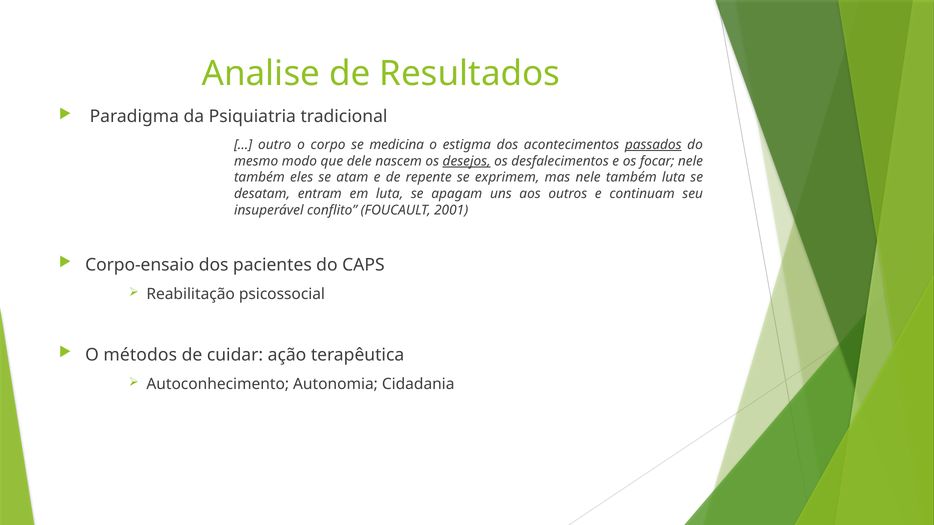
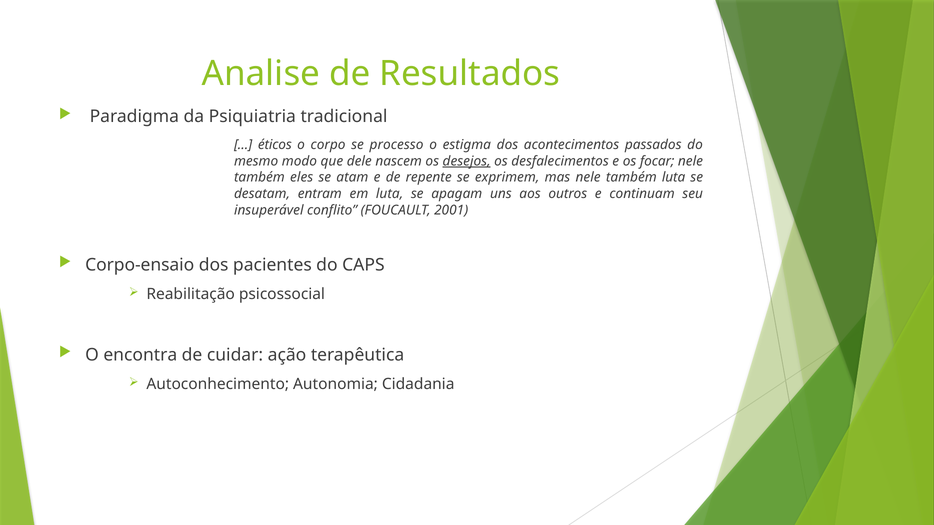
outro: outro -> éticos (275, 145)
medicina: medicina -> processo (397, 145)
passados underline: present -> none (653, 145)
métodos: métodos -> encontra (140, 355)
